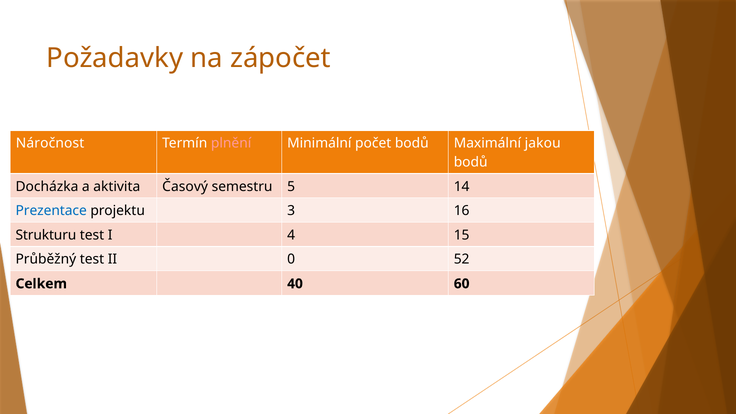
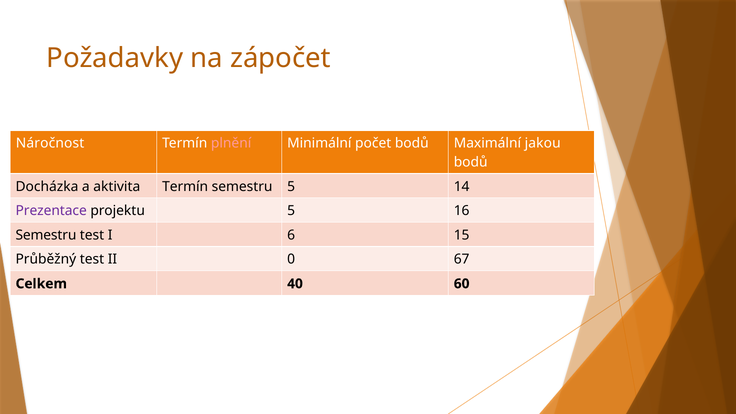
aktivita Časový: Časový -> Termín (185, 186)
Prezentace colour: blue -> purple (51, 211)
projektu 3: 3 -> 5 (291, 211)
Strukturu: Strukturu -> Semestru (46, 235)
4: 4 -> 6 (291, 235)
52: 52 -> 67 (462, 259)
